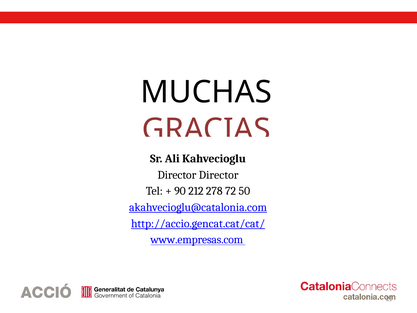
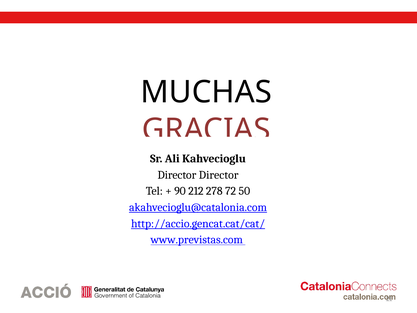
www.empresas.com: www.empresas.com -> www.previstas.com (197, 240)
